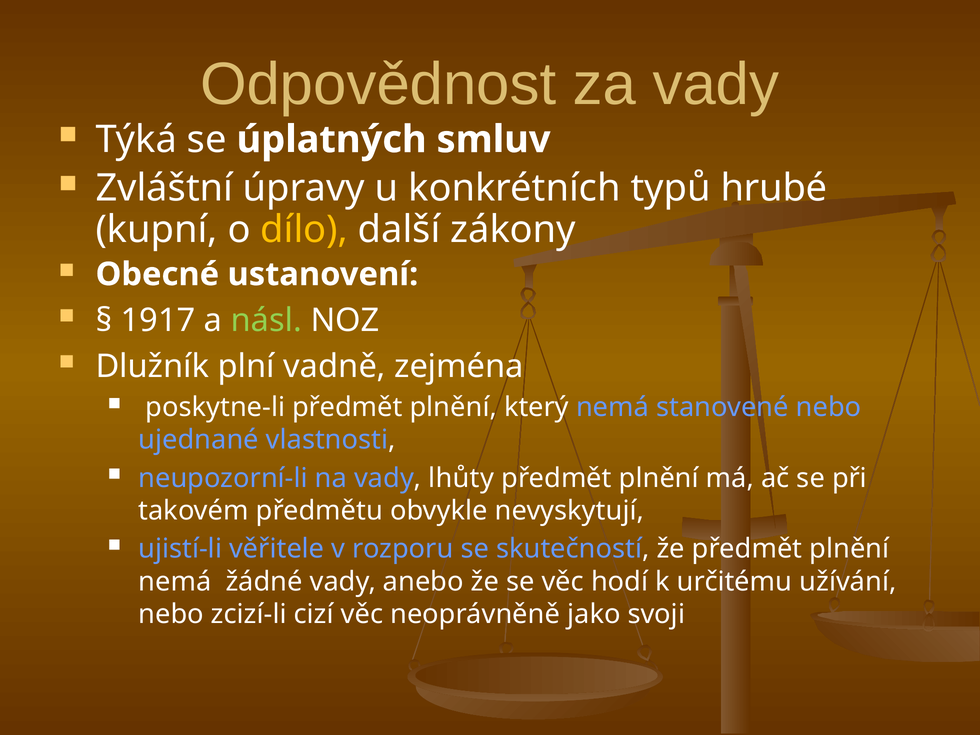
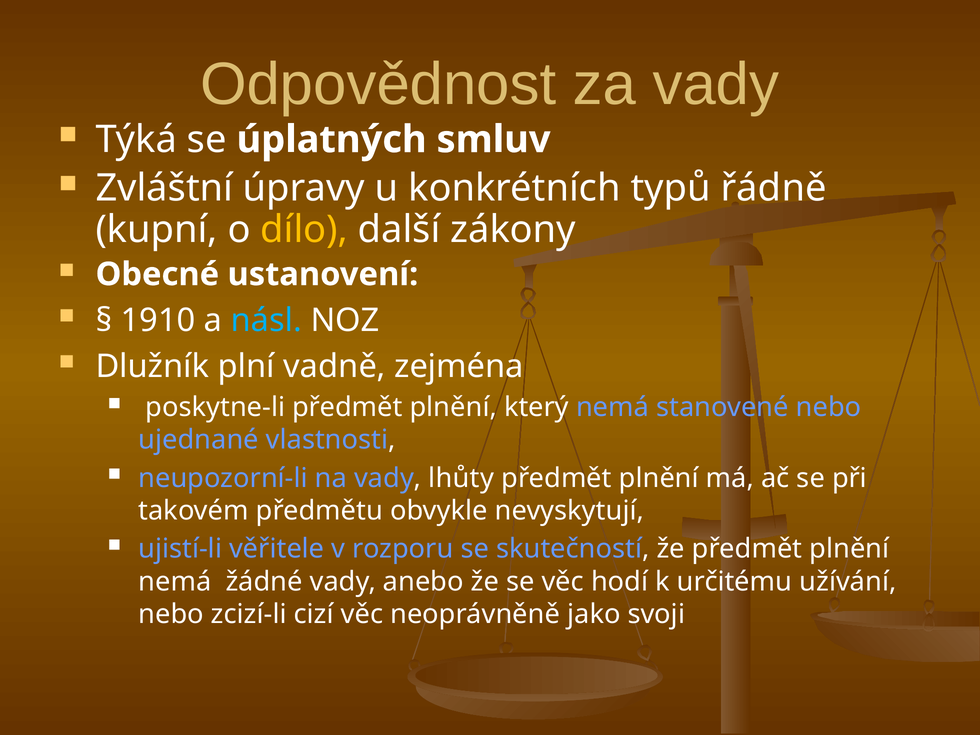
hrubé: hrubé -> řádně (774, 188)
1917: 1917 -> 1910 (158, 321)
násl colour: light green -> light blue (266, 321)
